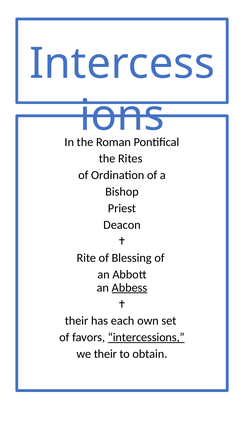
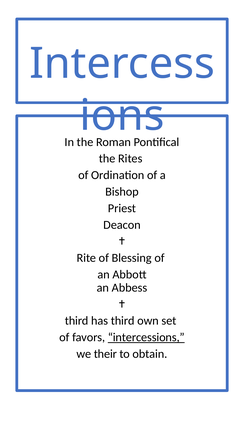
Abbess underline: present -> none (130, 288)
their: their -> third (77, 321)
has each: each -> third (123, 321)
